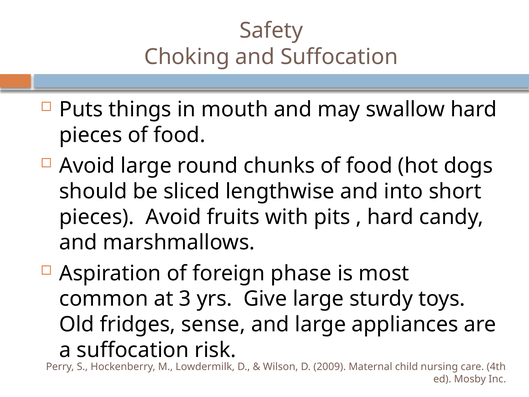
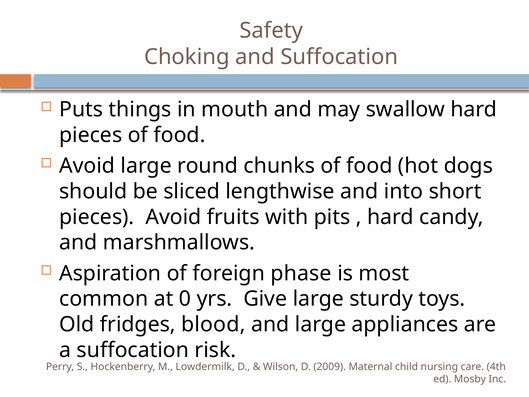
3: 3 -> 0 (185, 299)
sense: sense -> blood (213, 324)
